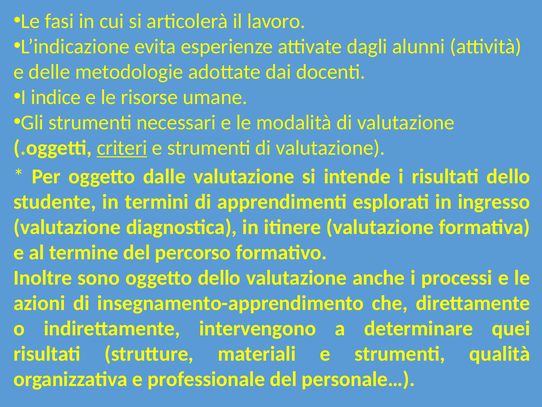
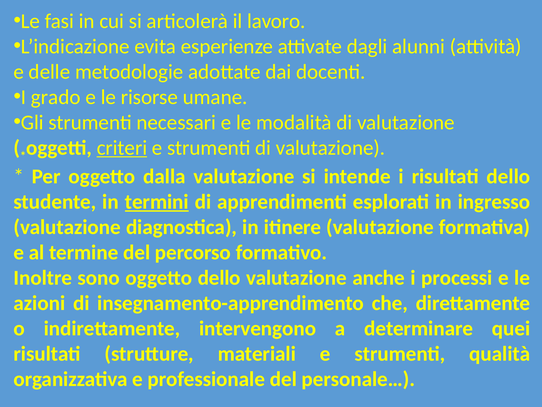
indice: indice -> grado (56, 97)
dalle: dalle -> dalla (164, 176)
termini underline: none -> present (157, 202)
